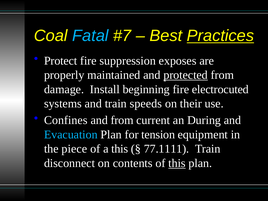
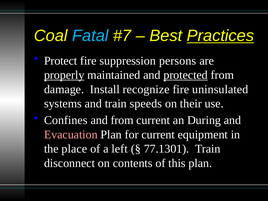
exposes: exposes -> persons (178, 61)
properly underline: none -> present (64, 75)
beginning: beginning -> recognize (146, 89)
electrocuted: electrocuted -> uninsulated (220, 89)
Evacuation colour: light blue -> pink (71, 135)
for tension: tension -> current (158, 135)
piece: piece -> place (74, 149)
a this: this -> left (120, 149)
77.1111: 77.1111 -> 77.1301 (166, 149)
this underline: present -> none (177, 163)
